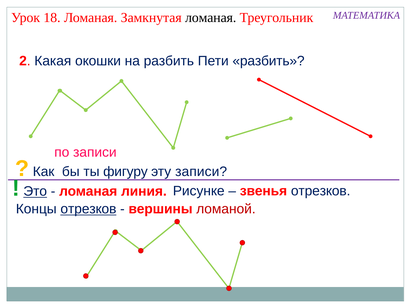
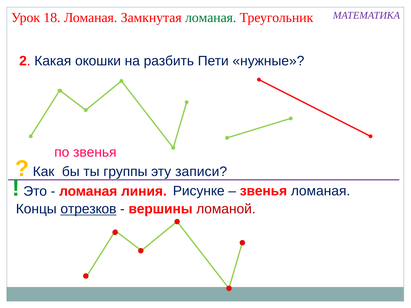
ломаная colour: black -> green (211, 18)
Пети разбить: разбить -> нужные (268, 61)
по записи: записи -> звенья (95, 152)
фигуру: фигуру -> группы (125, 172)
Это underline: present -> none (35, 192)
звенья отрезков: отрезков -> ломаная (321, 191)
